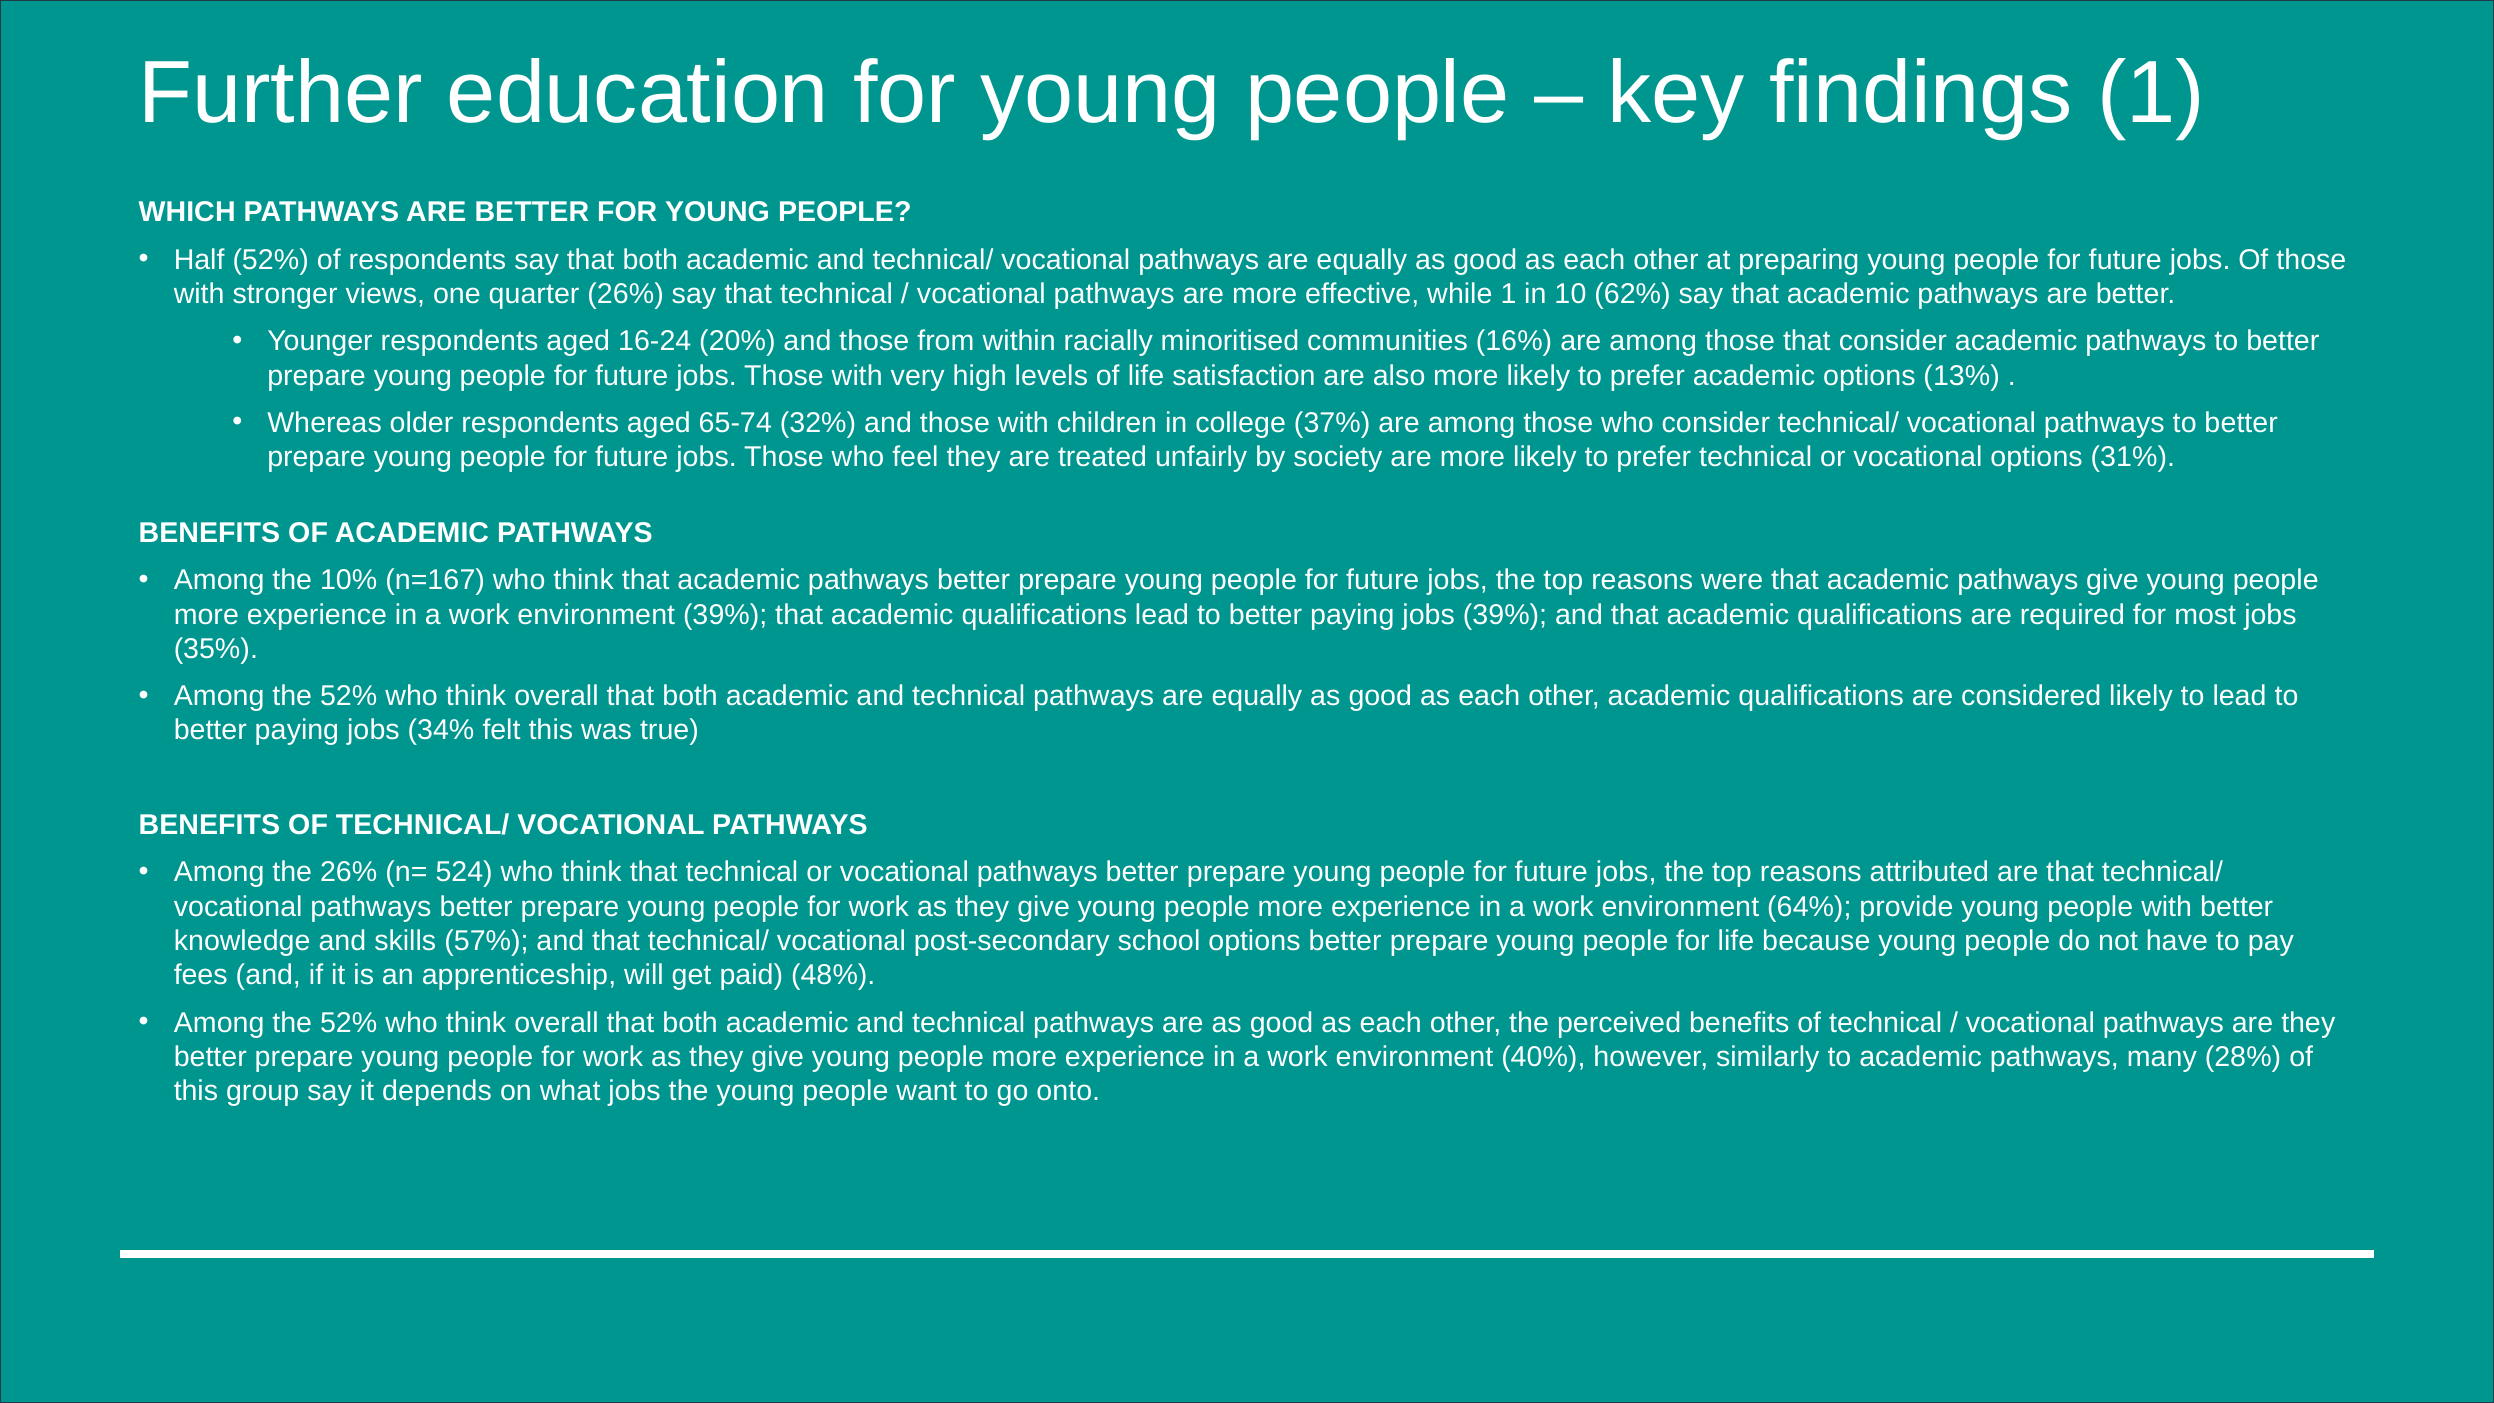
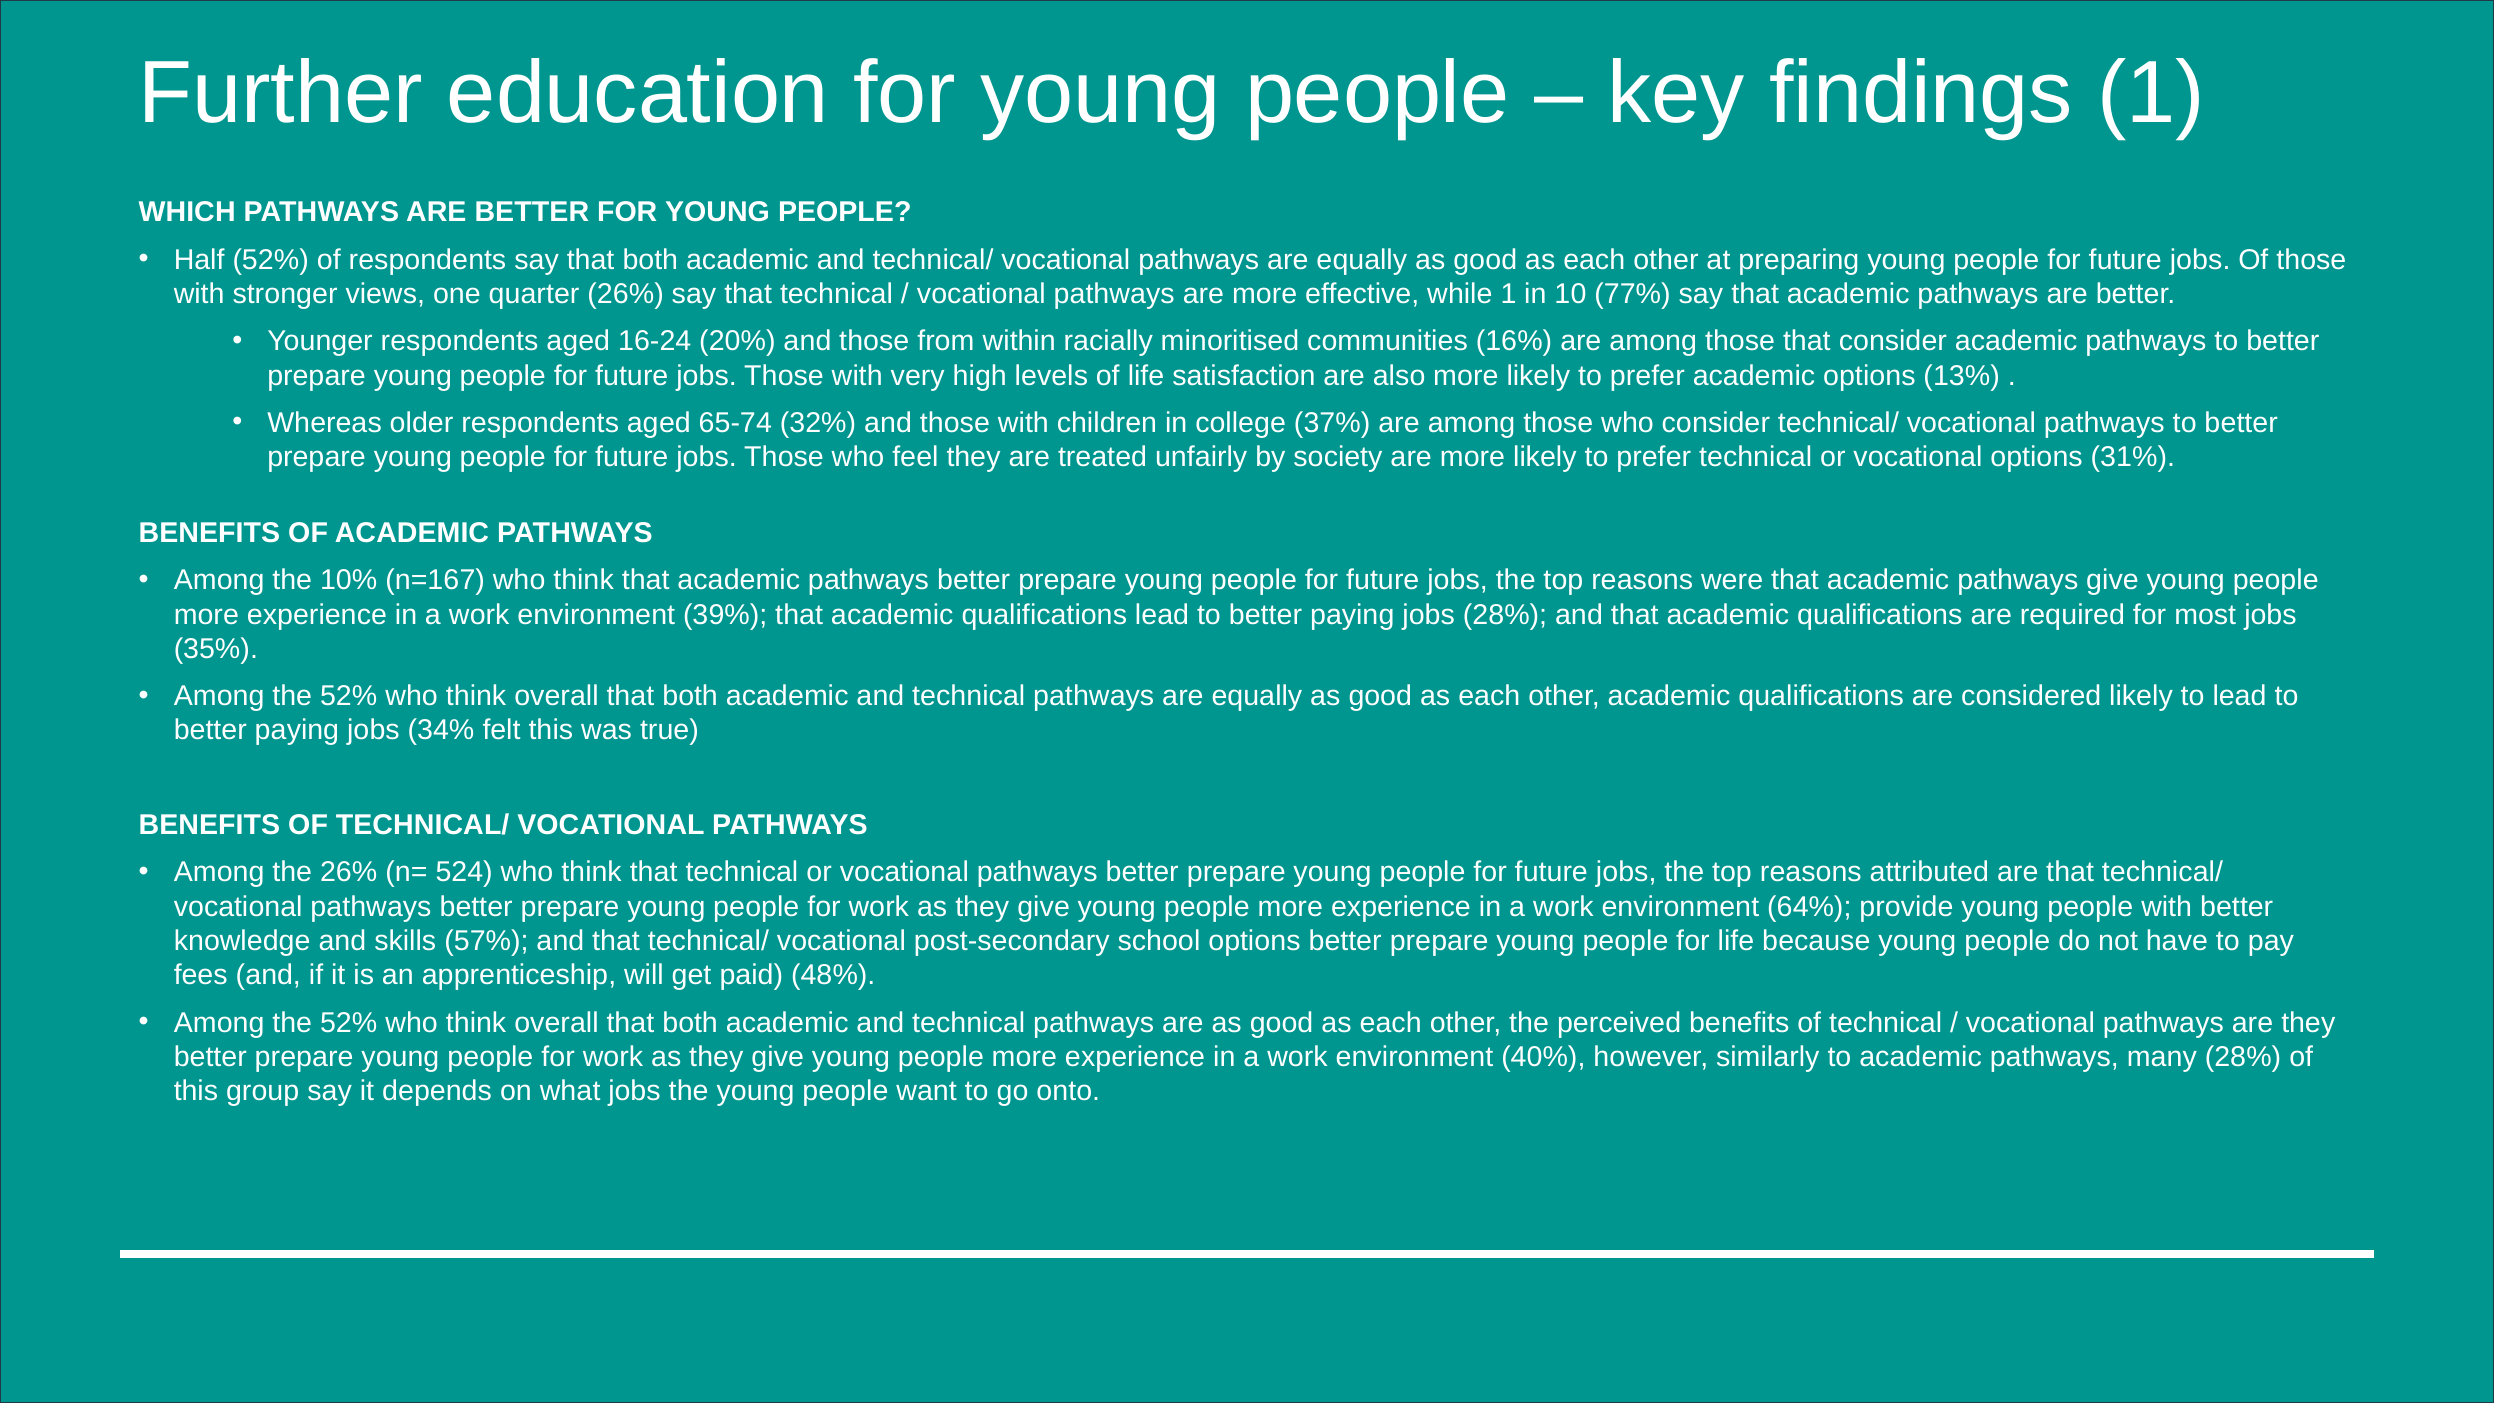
62%: 62% -> 77% (1632, 294)
jobs 39%: 39% -> 28% (1505, 615)
